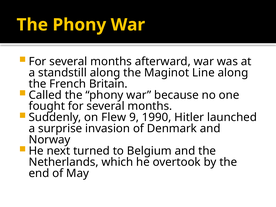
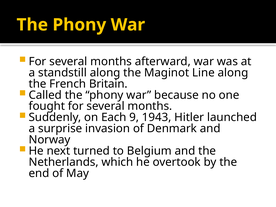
Flew: Flew -> Each (114, 117)
1990: 1990 -> 1943 (157, 117)
